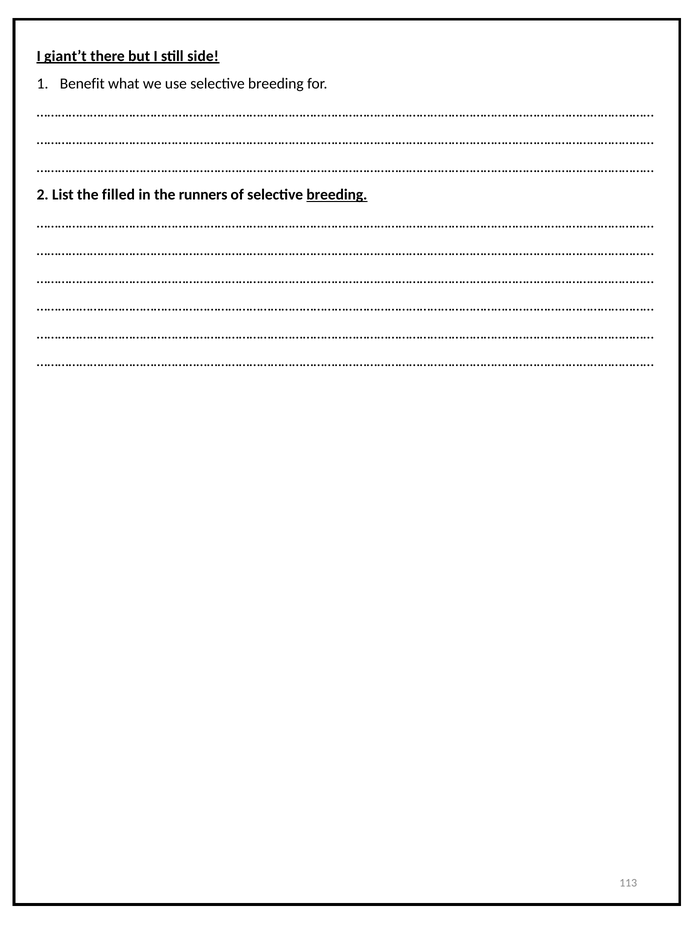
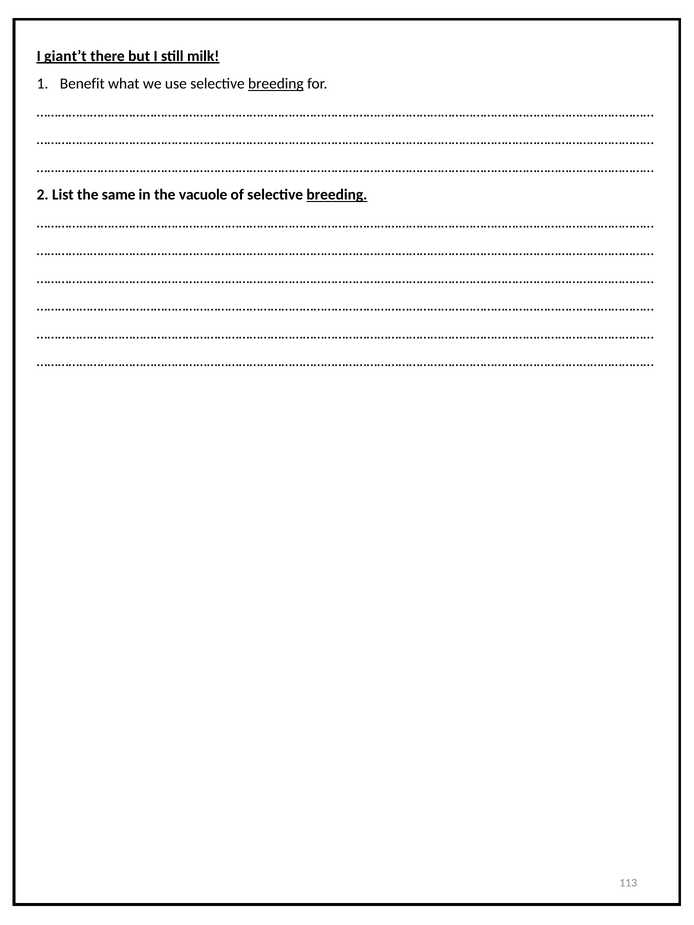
side: side -> milk (203, 56)
breeding underline: none -> present (276, 84)
filled: filled -> same (119, 195)
runners: runners -> vacuole (203, 195)
